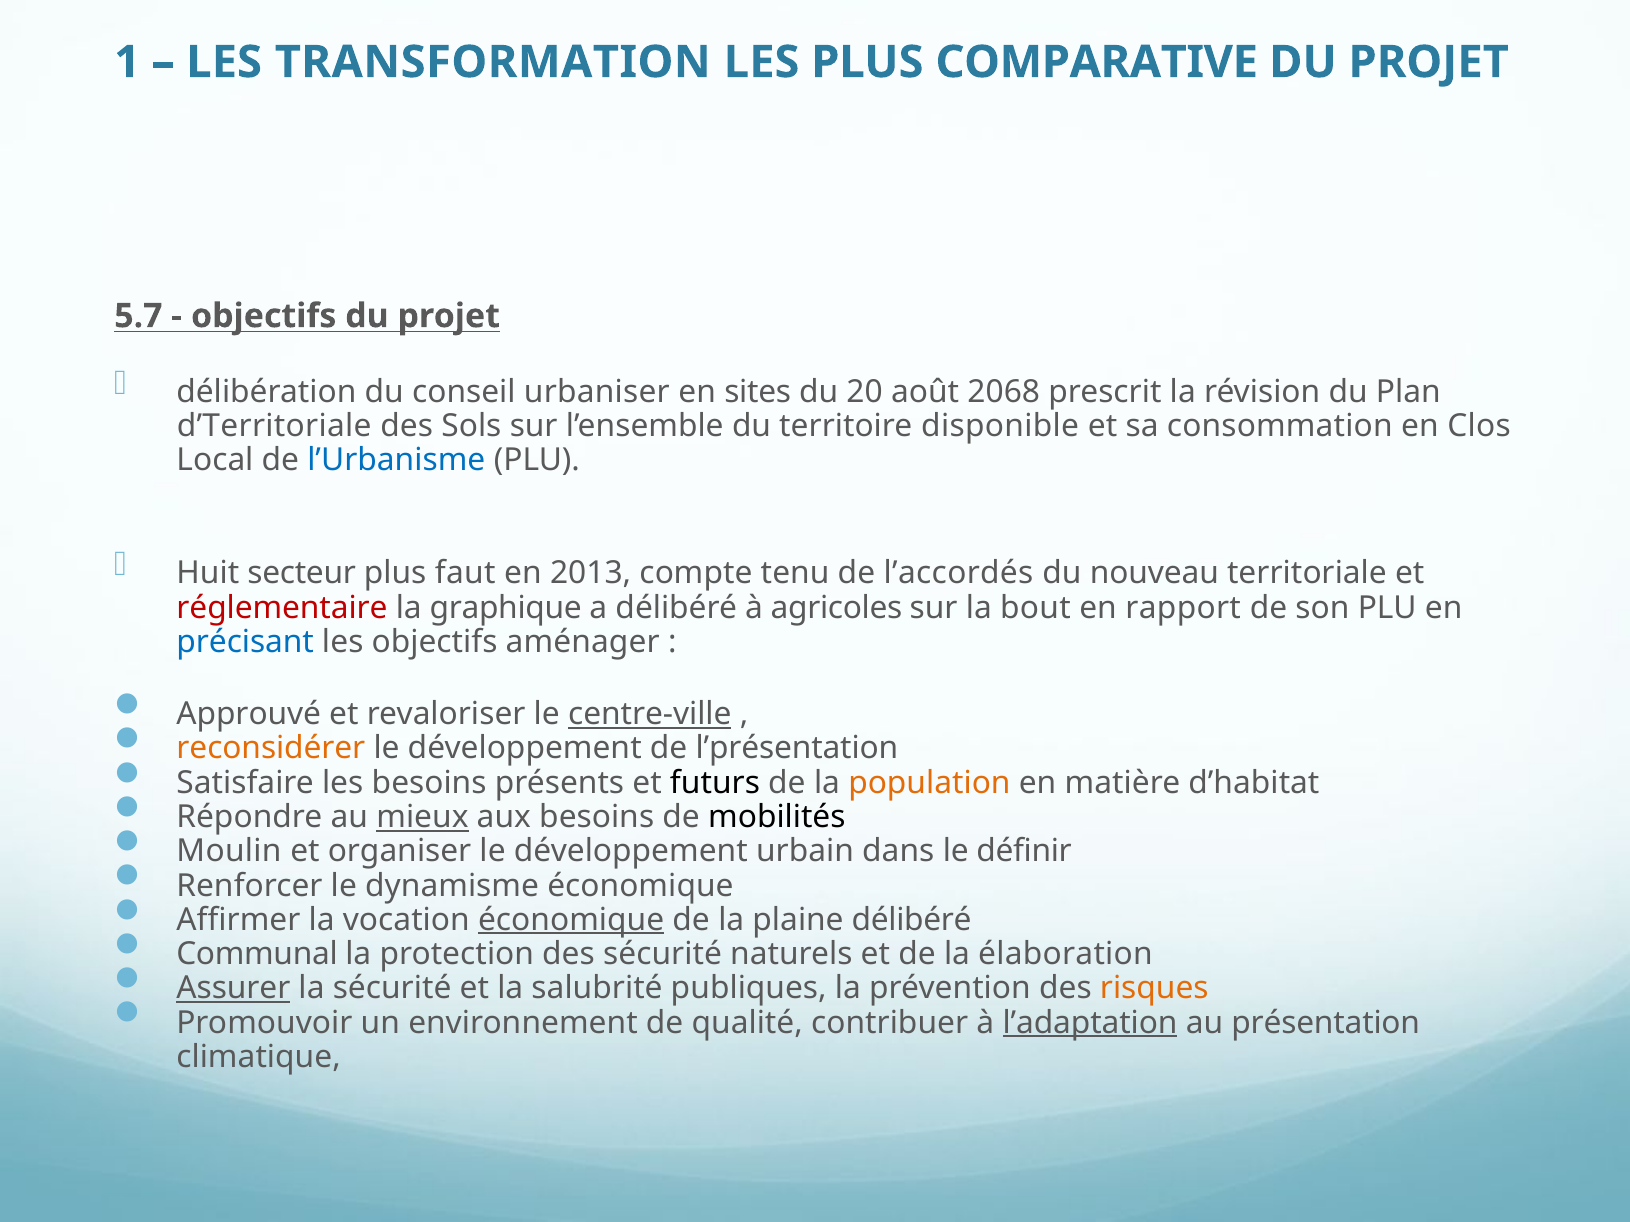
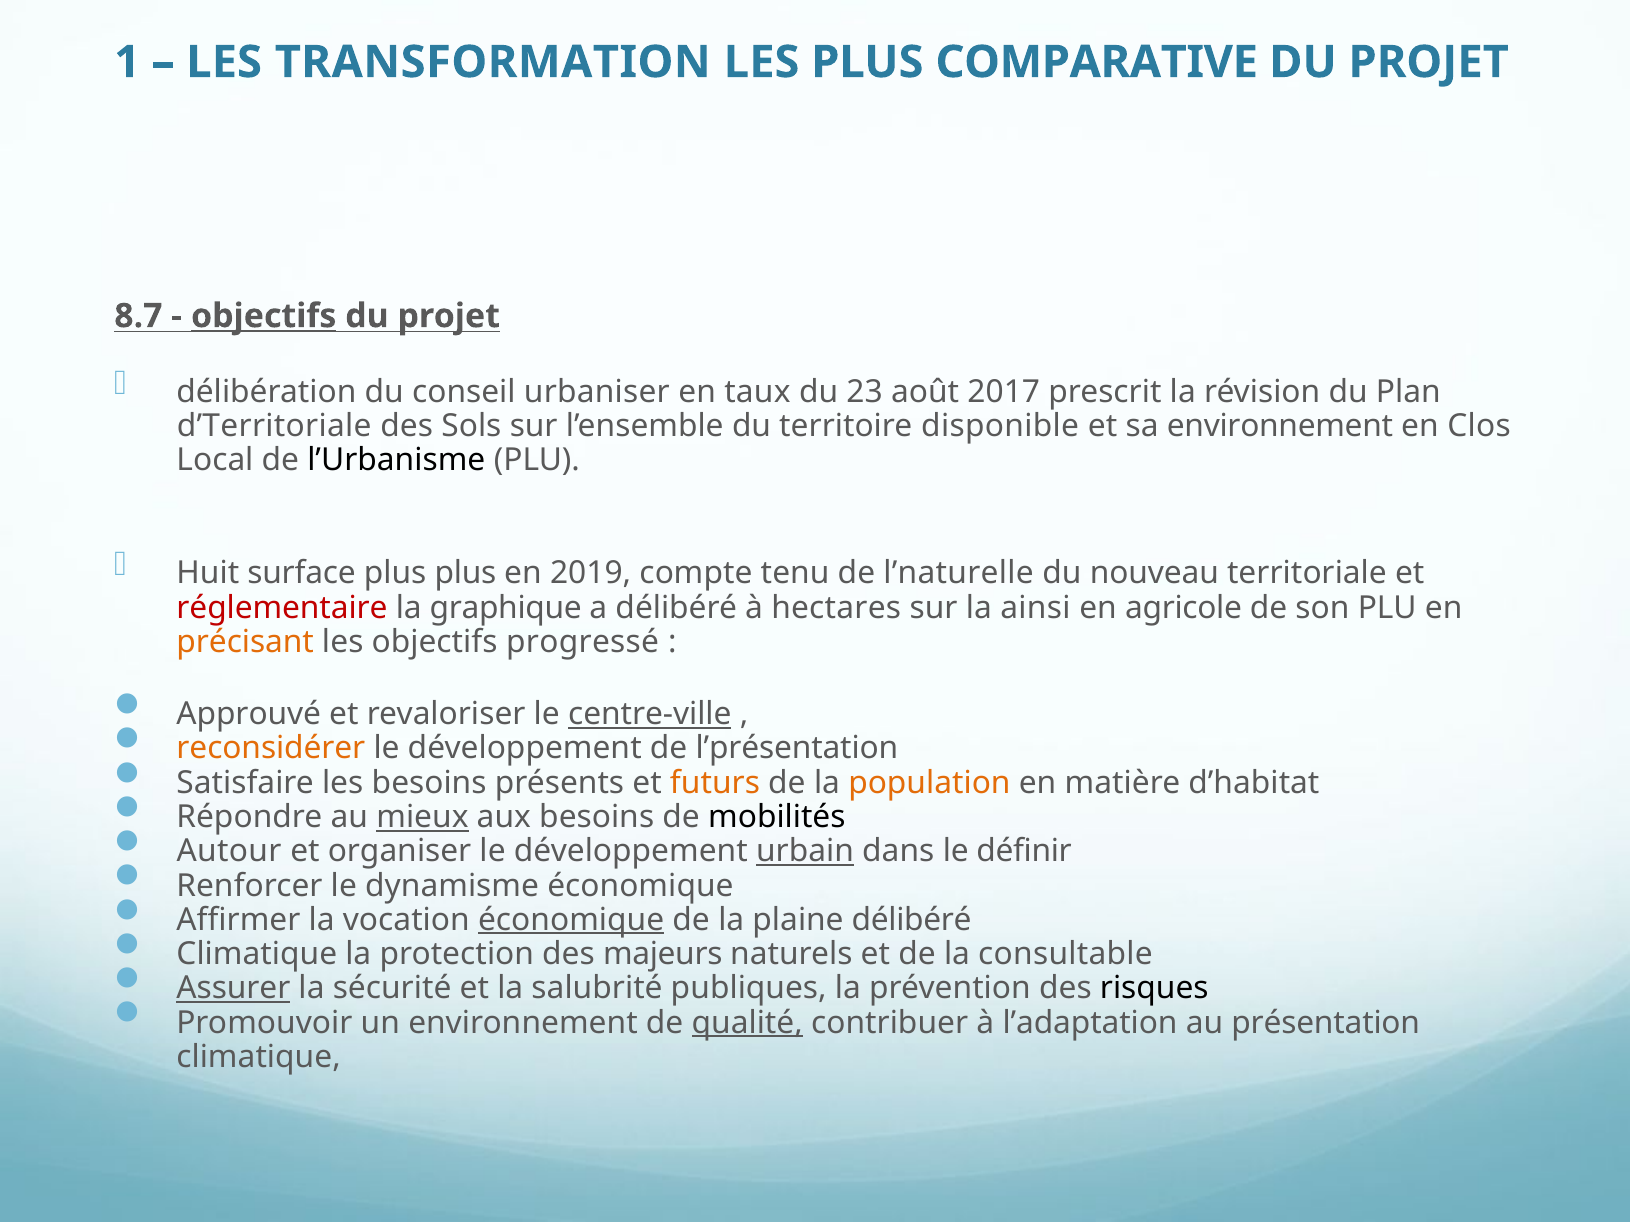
5.7: 5.7 -> 8.7 (138, 316)
objectifs underline: none -> present (264, 316)
sites: sites -> taux (757, 392)
20: 20 -> 23 (865, 392)
2068: 2068 -> 2017 (1004, 392)
sa consommation: consommation -> environnement (1280, 426)
l’Urbanisme colour: blue -> black (396, 461)
secteur: secteur -> surface (302, 574)
plus faut: faut -> plus (465, 574)
2013: 2013 -> 2019 (591, 574)
l’accordés: l’accordés -> l’naturelle (959, 574)
agricoles: agricoles -> hectares (836, 608)
bout: bout -> ainsi (1035, 608)
rapport: rapport -> agricole (1183, 608)
précisant colour: blue -> orange (245, 642)
aménager: aménager -> progressé (583, 642)
futurs colour: black -> orange (715, 783)
Moulin: Moulin -> Autour (229, 852)
urbain underline: none -> present (805, 852)
Communal: Communal -> Climatique (257, 954)
des sécurité: sécurité -> majeurs (663, 954)
élaboration: élaboration -> consultable (1065, 954)
risques colour: orange -> black (1154, 989)
qualité underline: none -> present (747, 1023)
l’adaptation underline: present -> none (1090, 1023)
